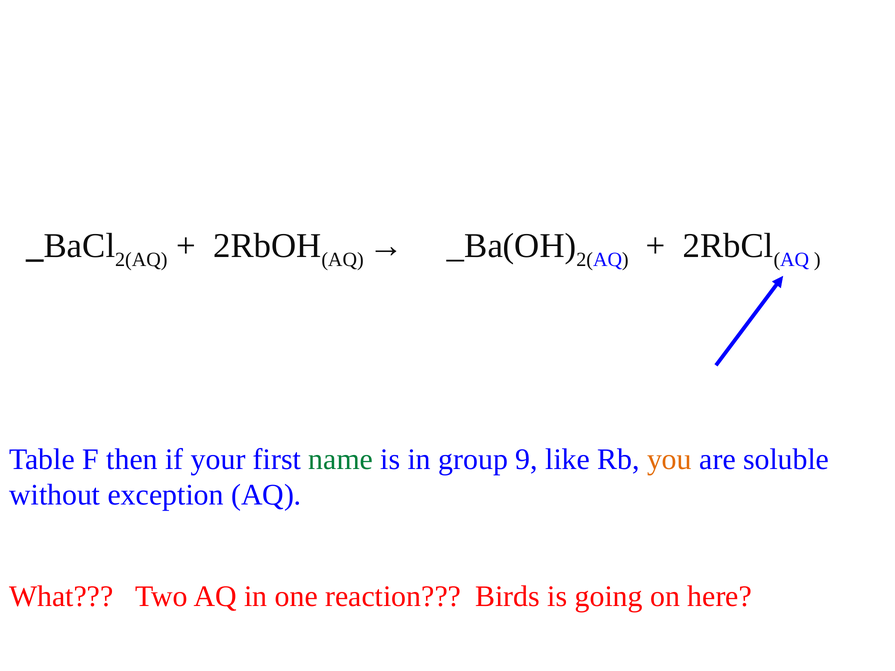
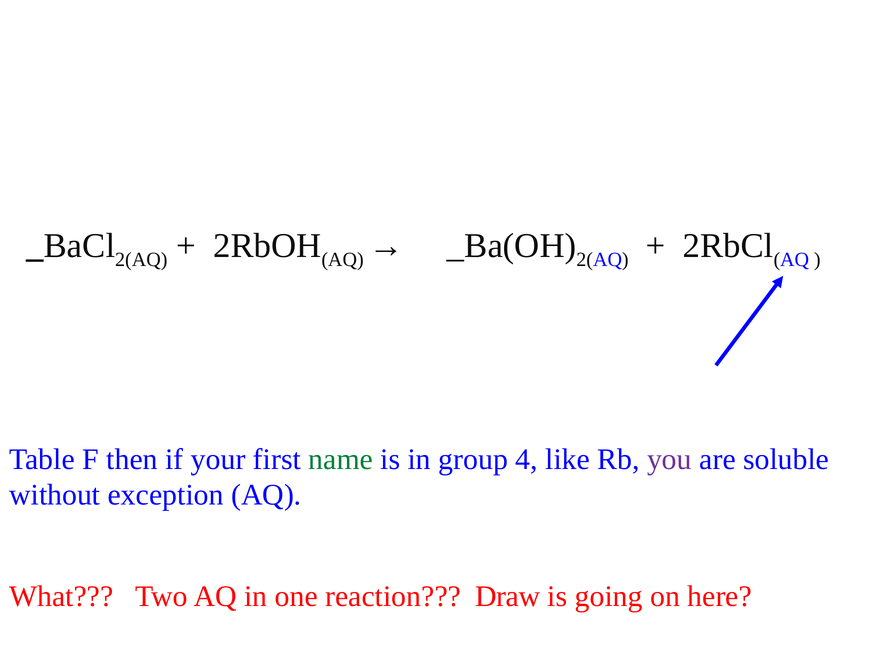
9: 9 -> 4 (527, 459)
you colour: orange -> purple (669, 459)
Birds: Birds -> Draw (508, 597)
